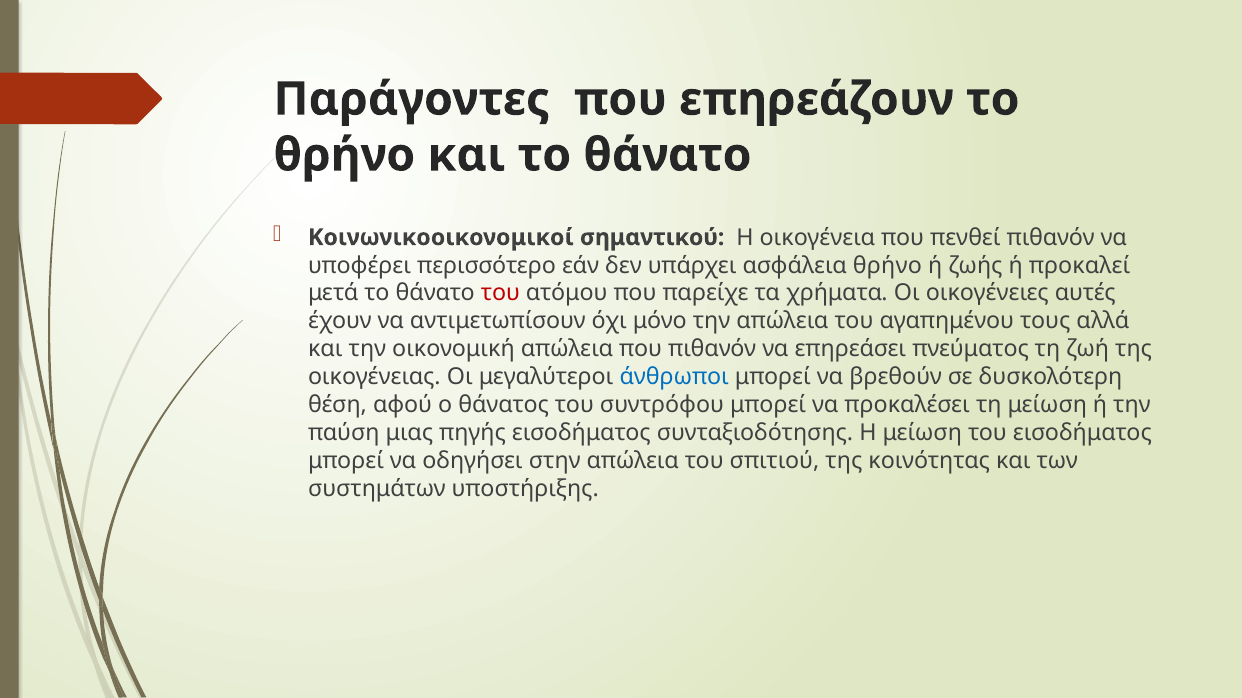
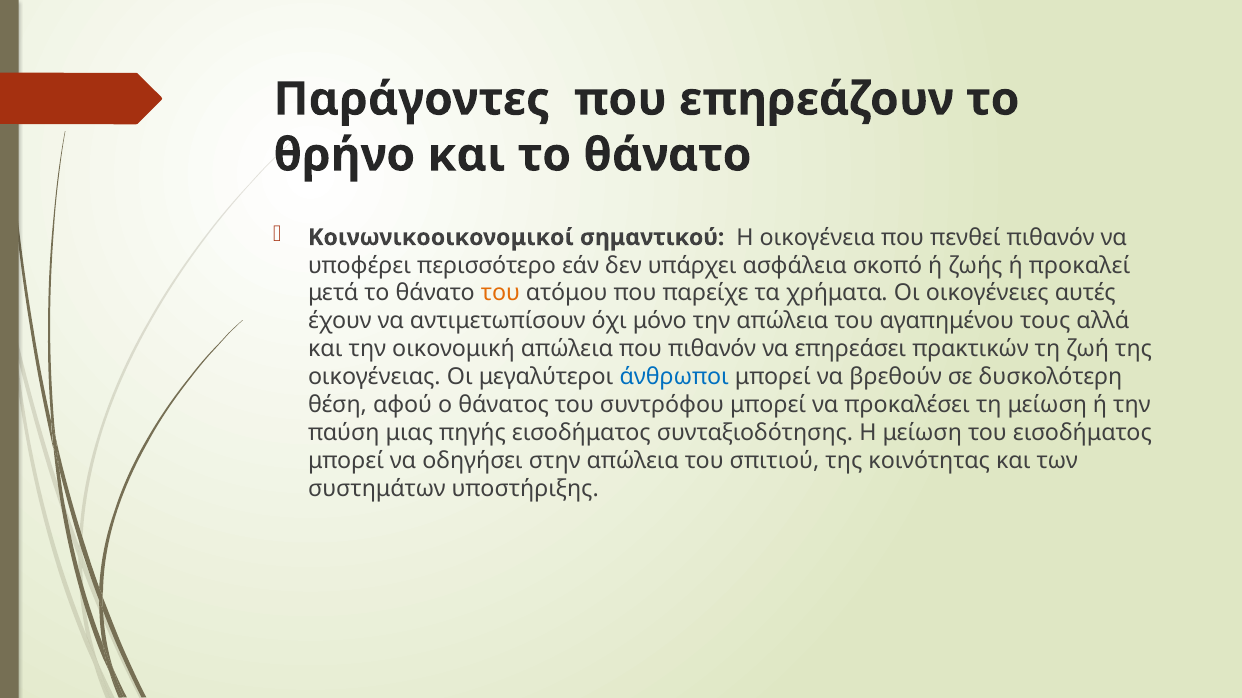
ασφάλεια θρήνο: θρήνο -> σκοπό (888, 266)
του colour: red -> orange (500, 294)
πνεύματος: πνεύματος -> πρακτικών (971, 349)
